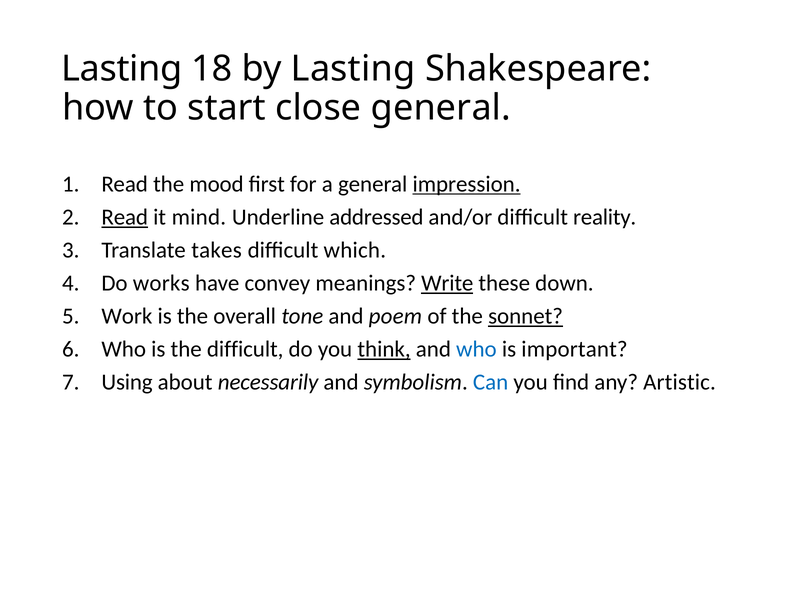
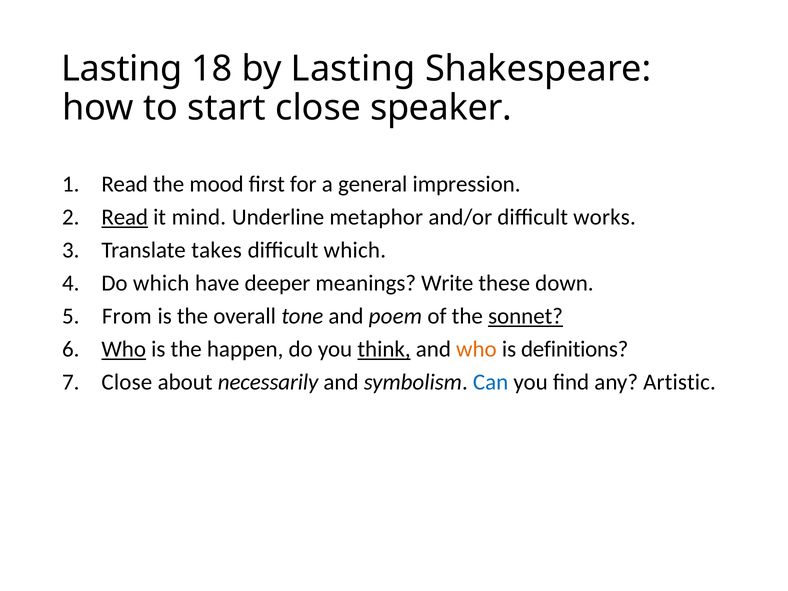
close general: general -> speaker (441, 108)
impression underline: present -> none (467, 184)
addressed: addressed -> metaphor (376, 217)
reality: reality -> works (604, 217)
Do works: works -> which (161, 283)
convey: convey -> deeper (277, 283)
Write underline: present -> none (447, 283)
Work: Work -> From (127, 316)
Who underline: none -> present (124, 349)
the difficult: difficult -> happen (245, 349)
who colour: blue -> orange (476, 349)
important: important -> definitions (575, 349)
Using: Using -> Close (127, 382)
